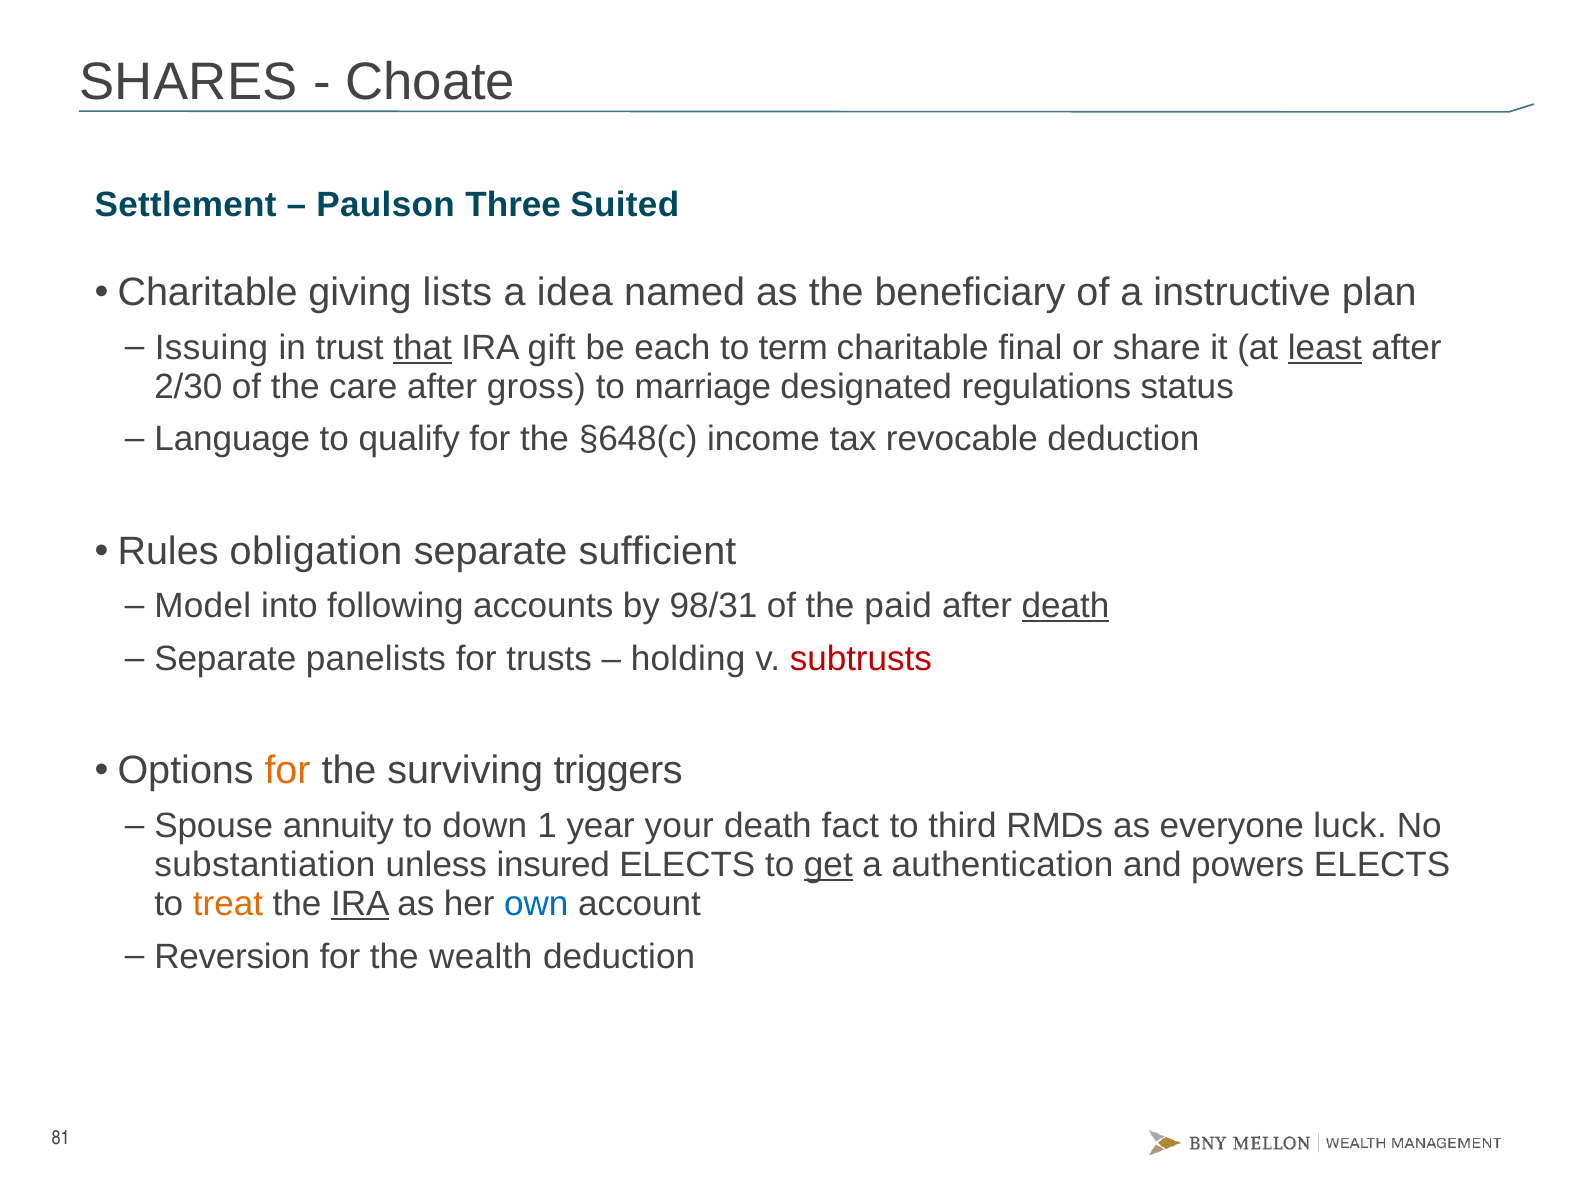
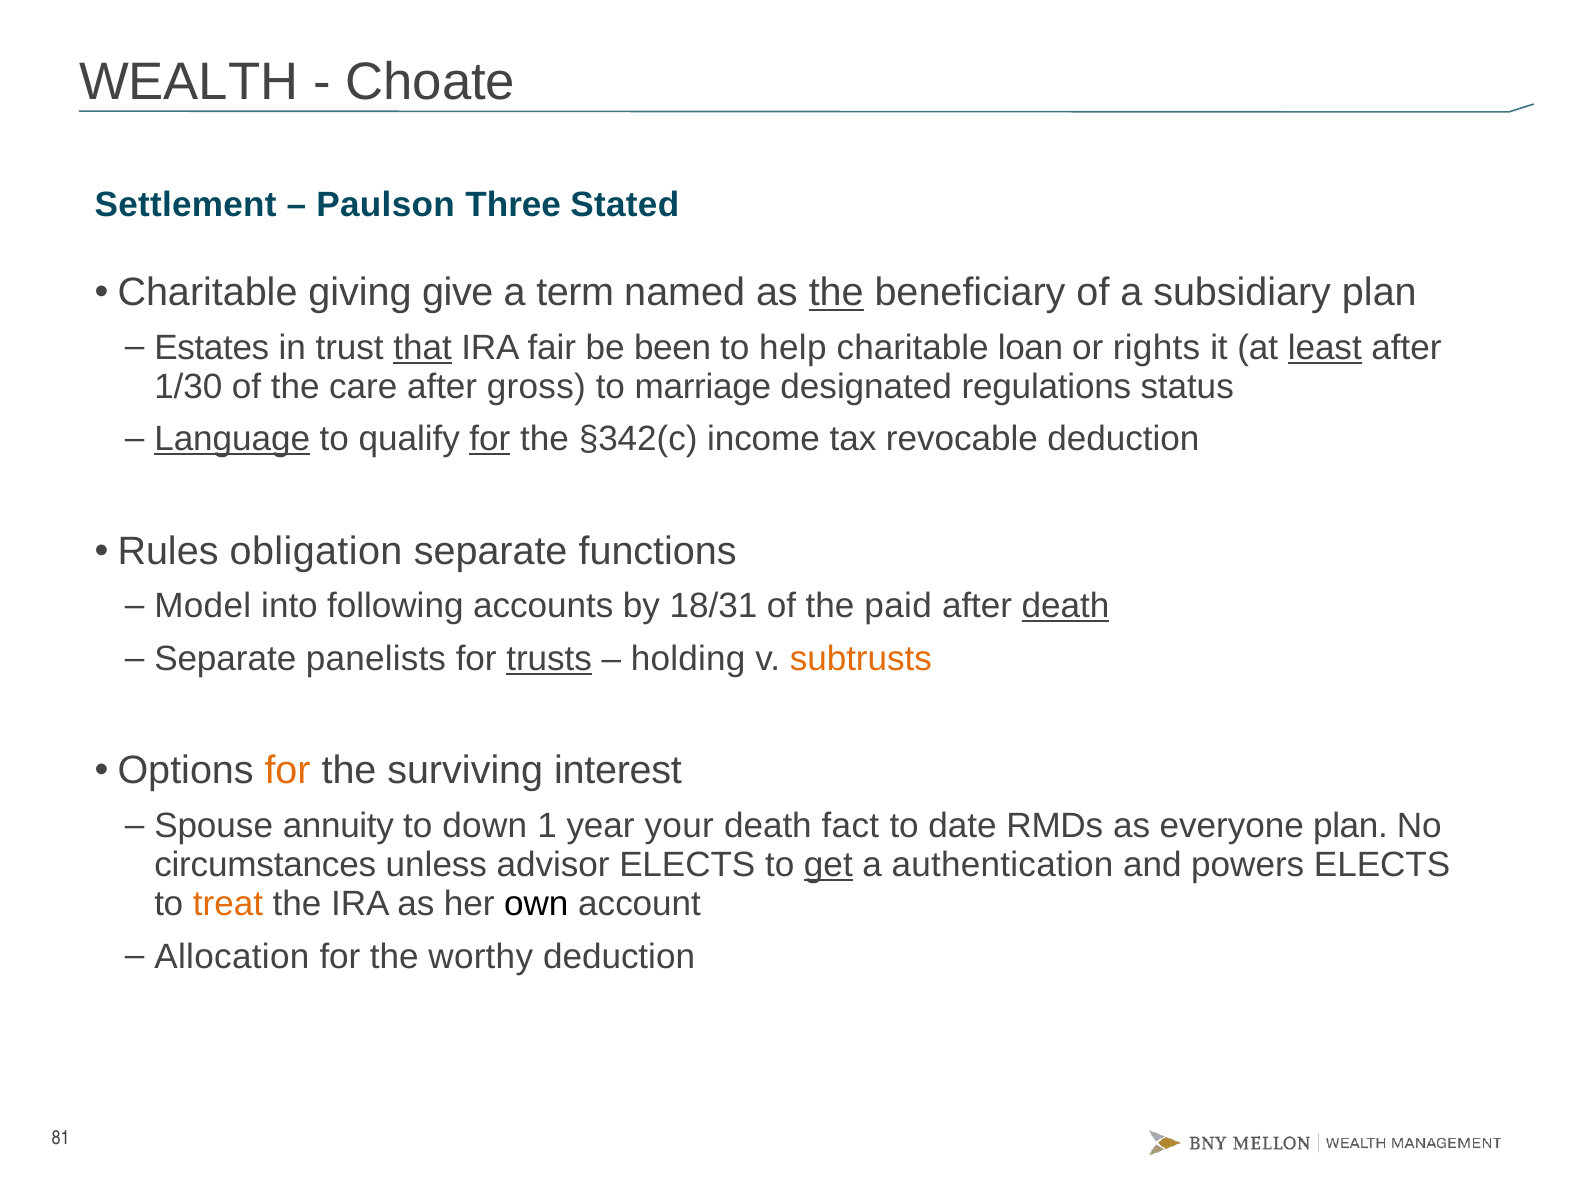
SHARES: SHARES -> WEALTH (189, 82)
Suited: Suited -> Stated (625, 205)
lists: lists -> give (458, 293)
idea: idea -> term (575, 293)
the underline: none -> present (836, 293)
instructive: instructive -> subsidiary (1242, 293)
Issuing: Issuing -> Estates (212, 348)
gift: gift -> fair (552, 348)
each: each -> been (673, 348)
term: term -> help (793, 348)
final: final -> loan (1031, 348)
share: share -> rights (1157, 348)
2/30: 2/30 -> 1/30 (188, 387)
Language underline: none -> present (232, 439)
for underline: none -> present (490, 439)
§648(c: §648(c -> §342(c (638, 439)
sufficient: sufficient -> functions (658, 551)
98/31: 98/31 -> 18/31 (714, 606)
trusts underline: none -> present (549, 659)
subtrusts colour: red -> orange (861, 659)
triggers: triggers -> interest (618, 771)
third: third -> date (962, 826)
everyone luck: luck -> plan (1350, 826)
substantiation: substantiation -> circumstances (265, 865)
insured: insured -> advisor (553, 865)
IRA underline: present -> none (360, 904)
own colour: blue -> black (536, 904)
Reversion: Reversion -> Allocation (232, 956)
wealth: wealth -> worthy (481, 956)
